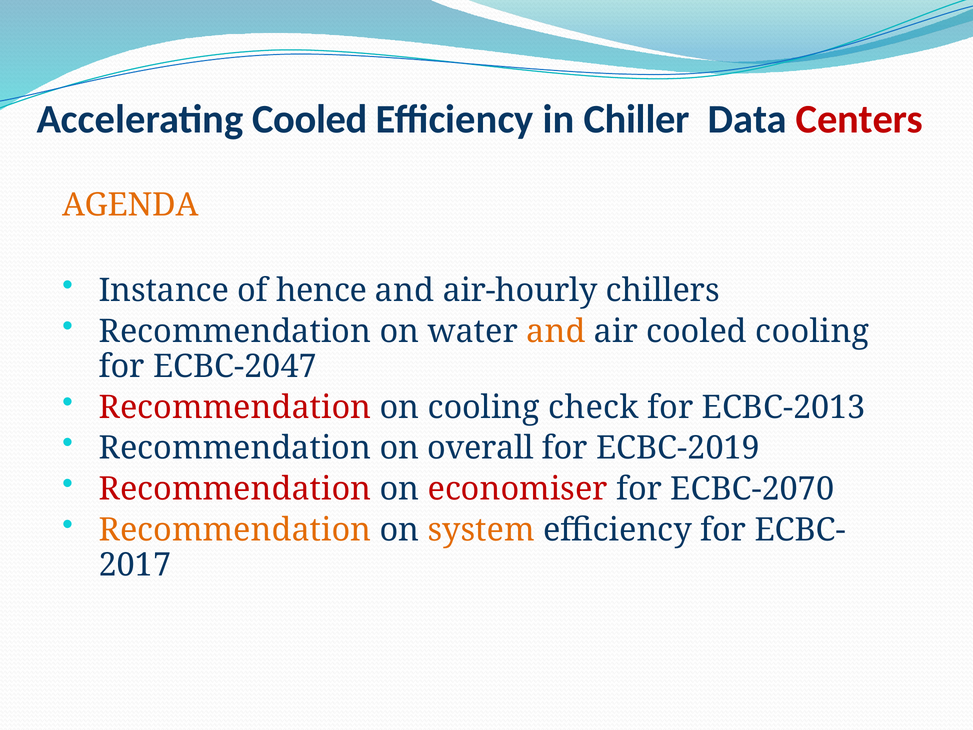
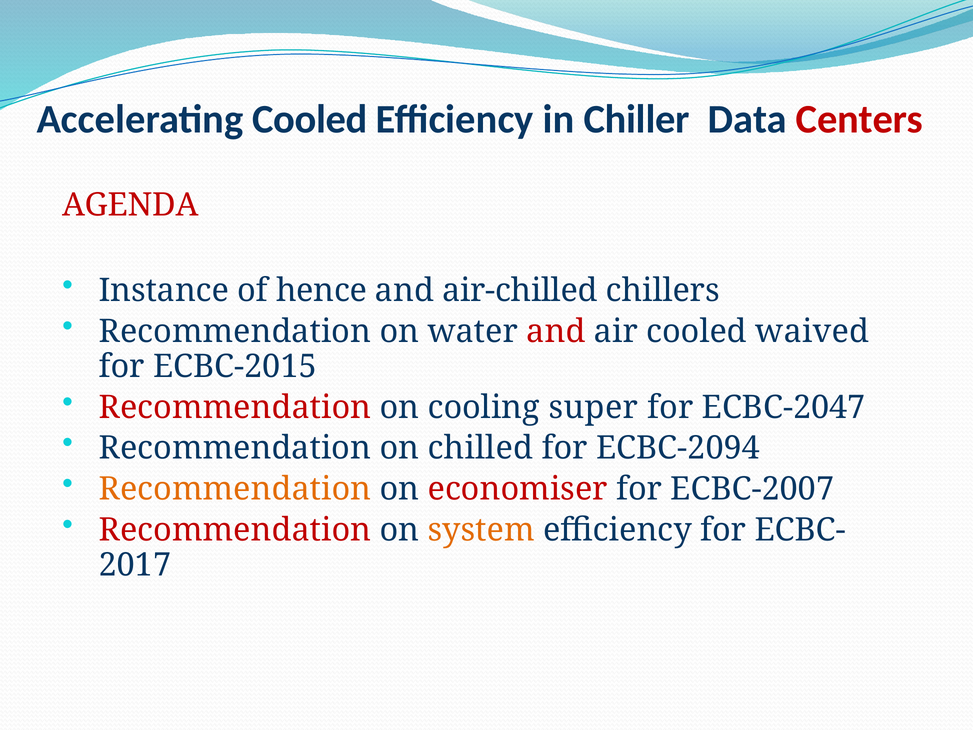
AGENDA colour: orange -> red (130, 205)
air-hourly: air-hourly -> air-chilled (520, 291)
and colour: orange -> red (556, 331)
cooled cooling: cooling -> waived (812, 331)
ECBC-2047: ECBC-2047 -> ECBC-2015 (235, 366)
check: check -> super (593, 407)
ECBC-2013: ECBC-2013 -> ECBC-2047 (784, 407)
overall: overall -> chilled (480, 448)
ECBC-2019: ECBC-2019 -> ECBC-2094 (678, 448)
Recommendation colour: red -> orange (235, 489)
ECBC-2070: ECBC-2070 -> ECBC-2007 (752, 489)
Recommendation colour: orange -> red (235, 530)
